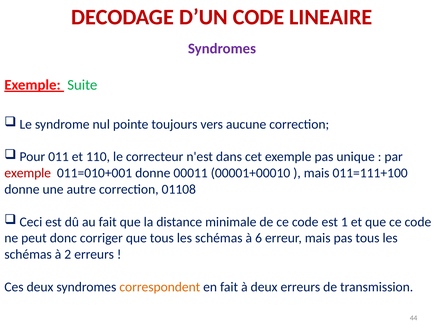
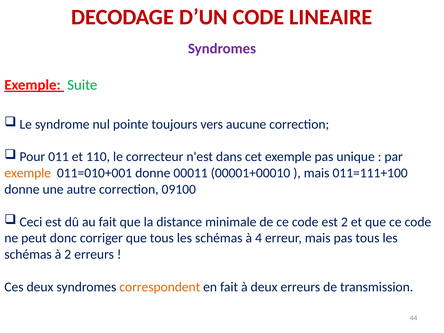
exemple colour: red -> orange (28, 173)
01108: 01108 -> 09100 (179, 189)
est 1: 1 -> 2 (344, 222)
6: 6 -> 4 (259, 238)
